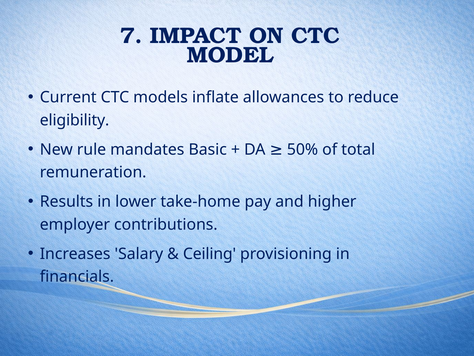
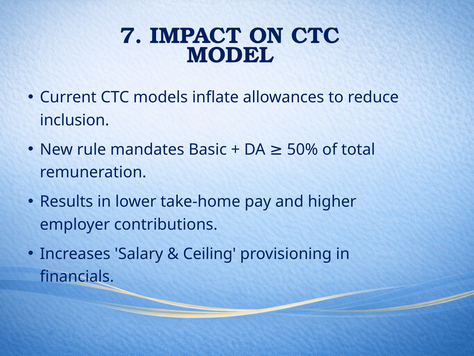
eligibility: eligibility -> inclusion (75, 120)
